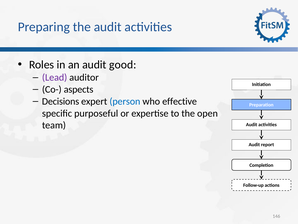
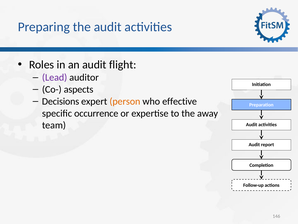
good: good -> flight (123, 65)
person colour: blue -> orange (125, 101)
purposeful: purposeful -> occurrence (96, 113)
open: open -> away (208, 113)
